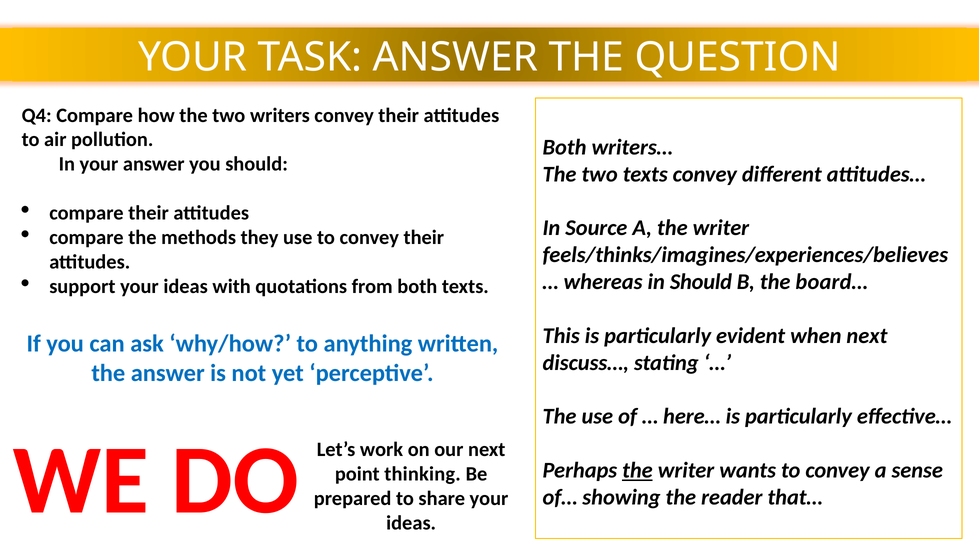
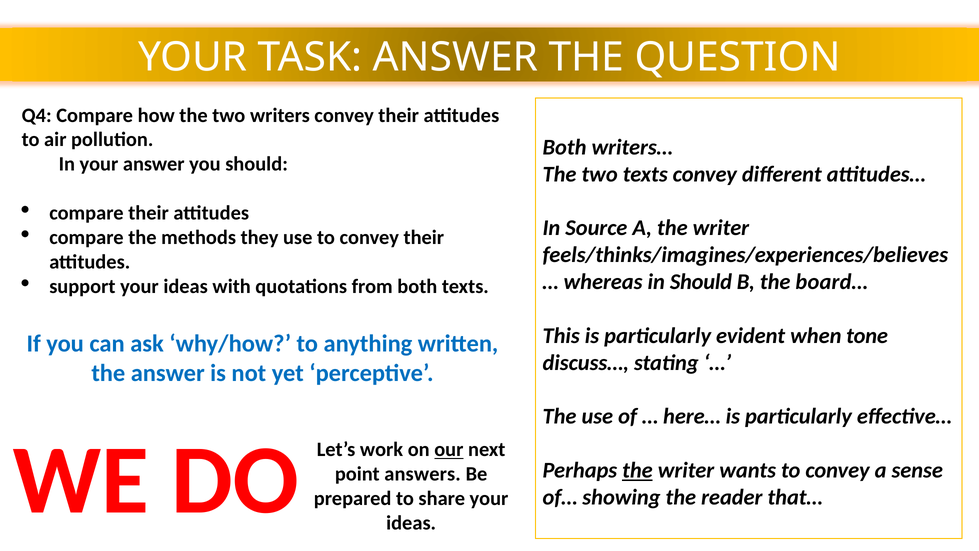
when next: next -> tone (867, 336)
our underline: none -> present (449, 449)
thinking: thinking -> answers (423, 474)
